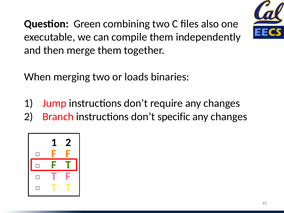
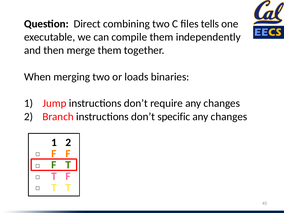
Green: Green -> Direct (87, 24)
also: also -> tells (210, 24)
